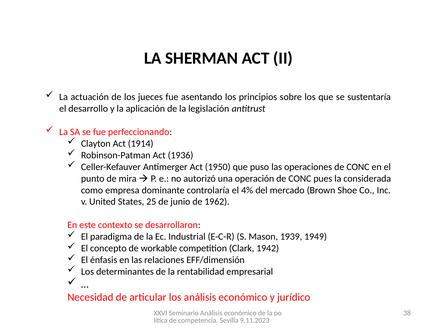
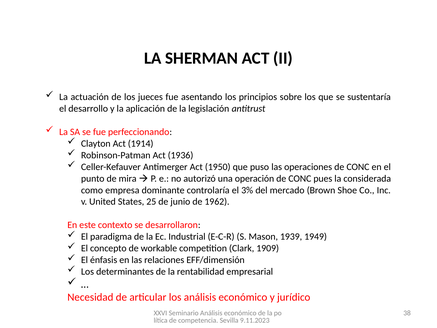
4%: 4% -> 3% (247, 190)
1942: 1942 -> 1909 (268, 248)
